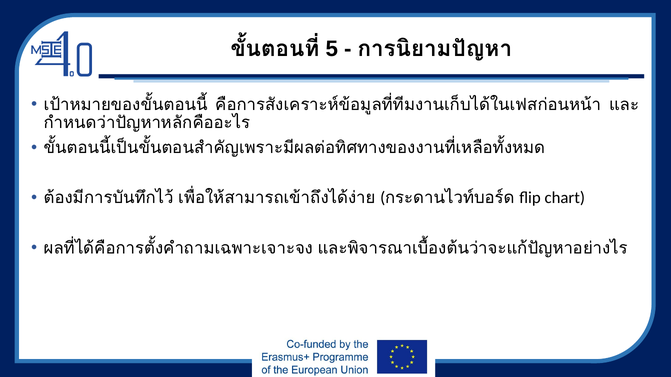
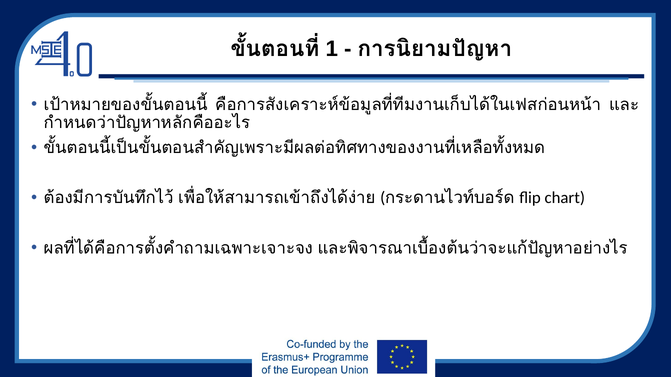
5: 5 -> 1 (332, 49)
